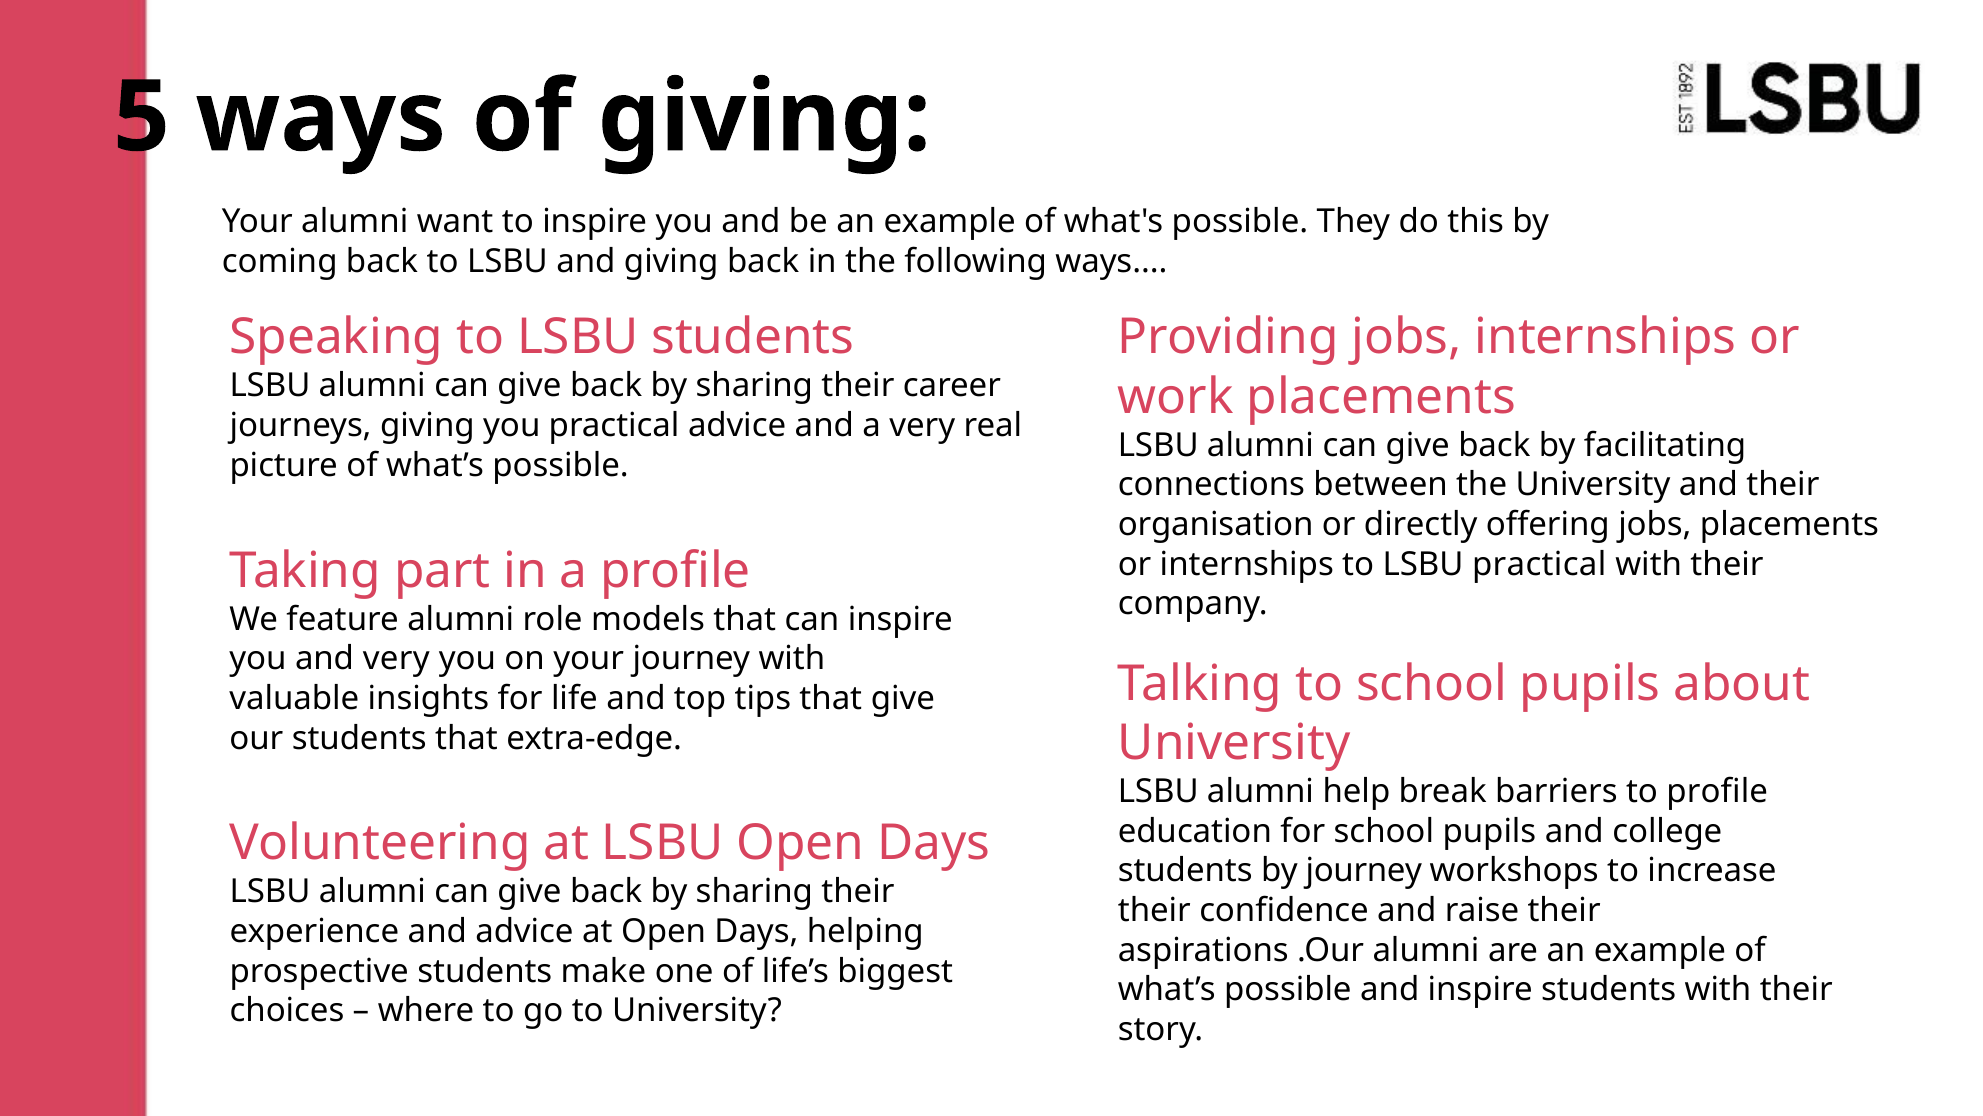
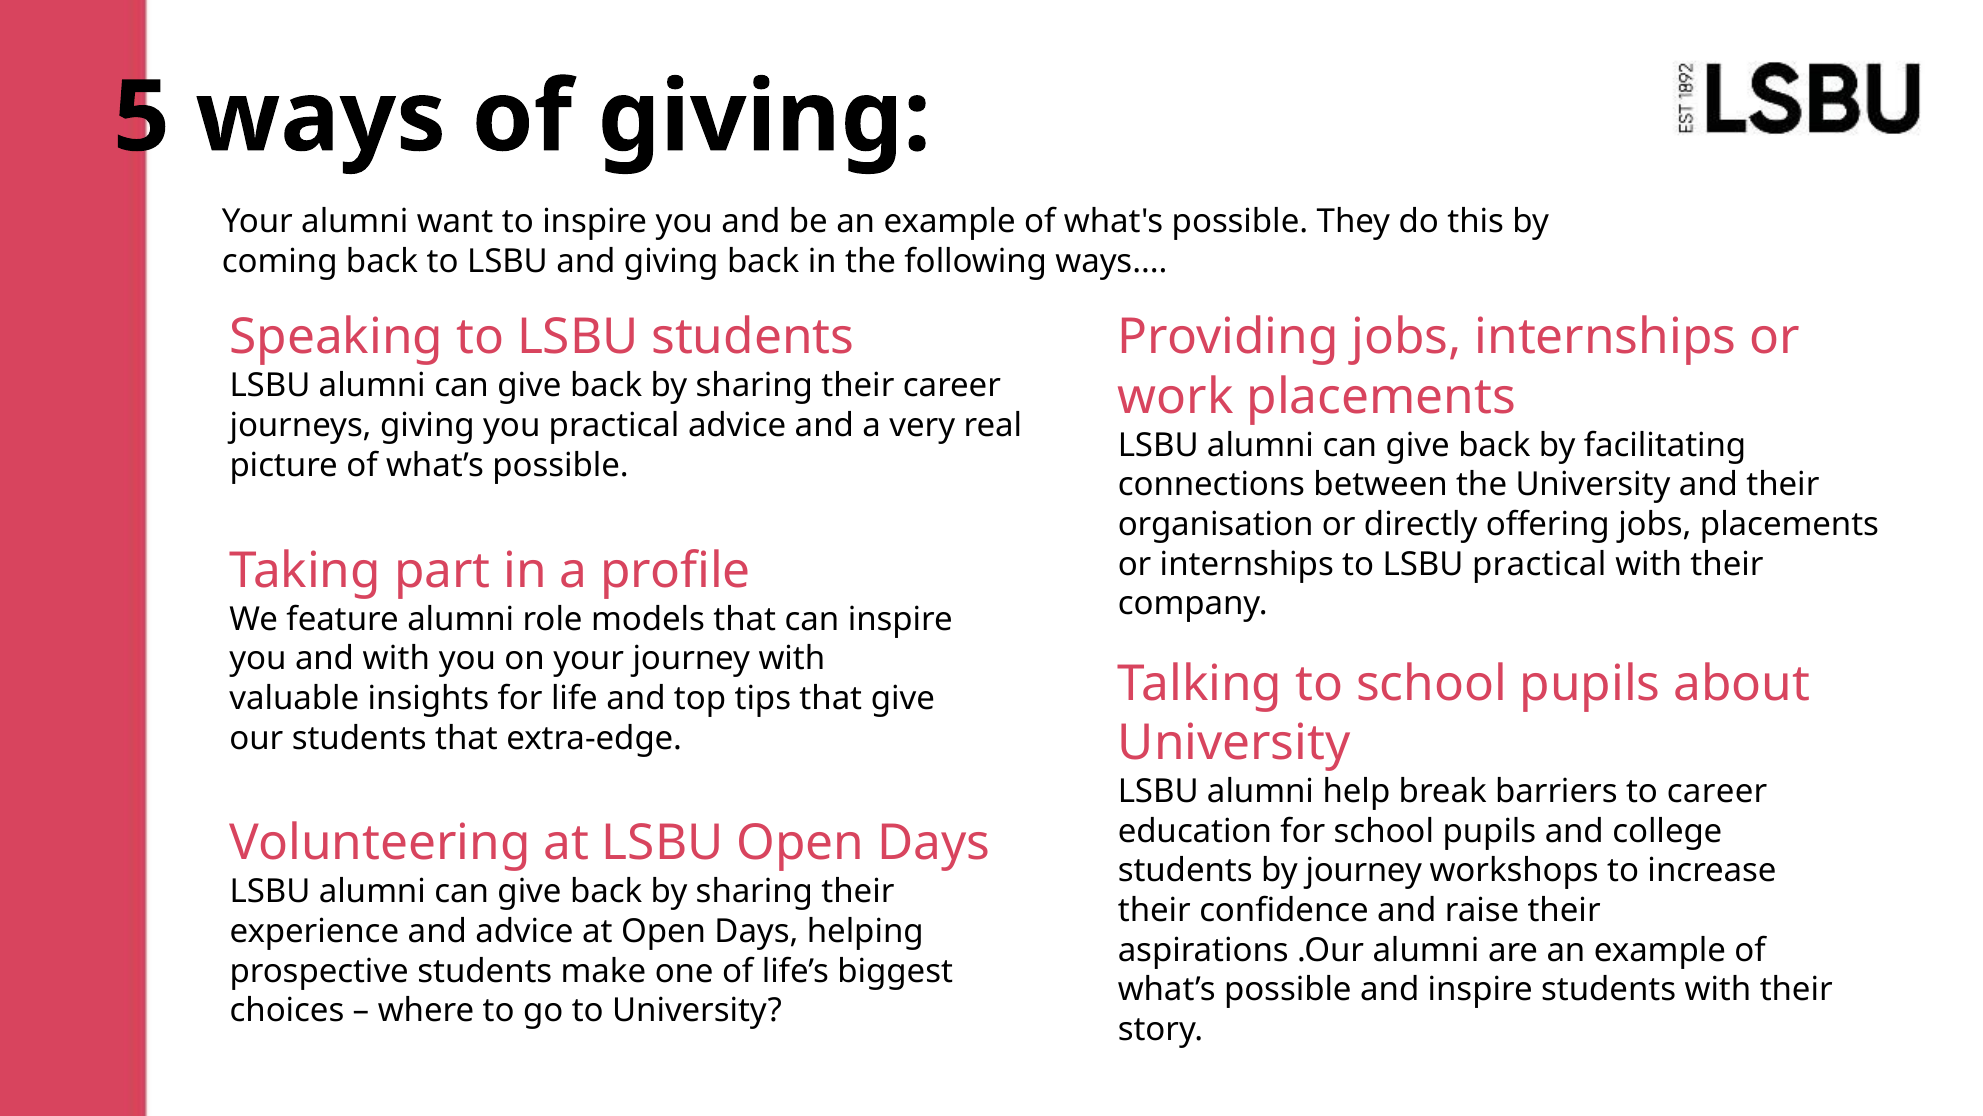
and very: very -> with (396, 658)
to profile: profile -> career (1717, 791)
